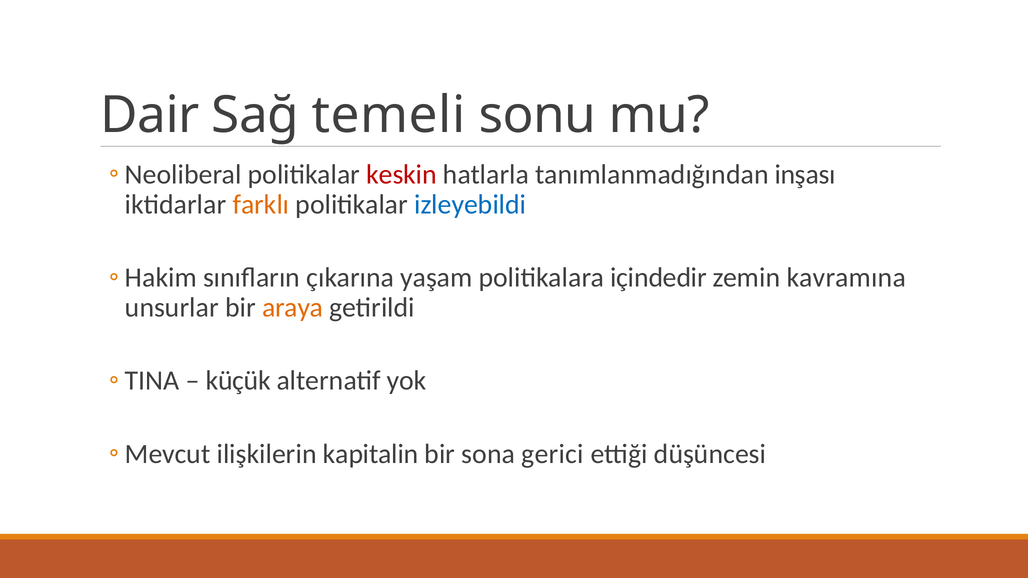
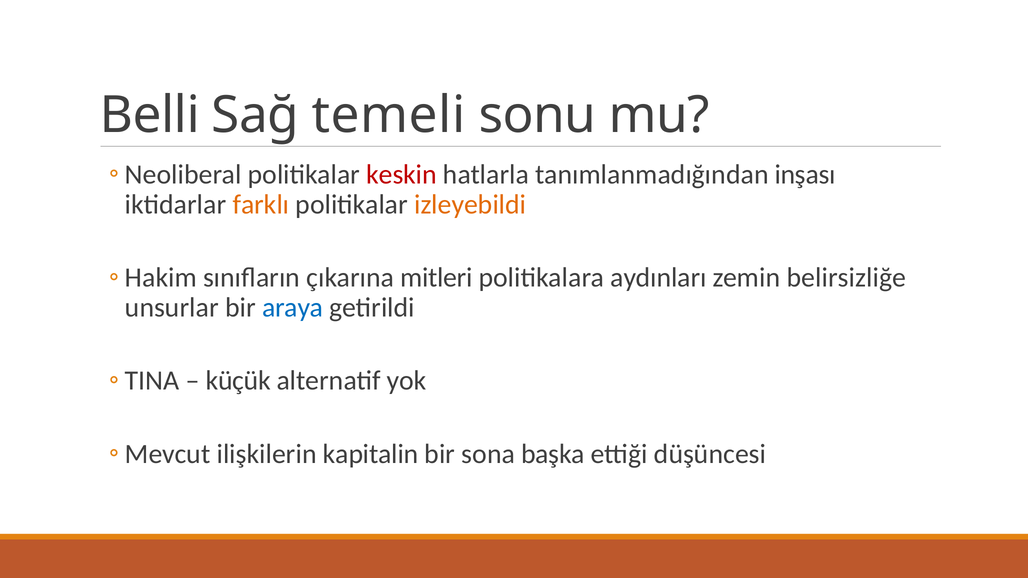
Dair: Dair -> Belli (150, 115)
izleyebildi colour: blue -> orange (470, 205)
yaşam: yaşam -> mitleri (437, 278)
içindedir: içindedir -> aydınları (658, 278)
kavramına: kavramına -> belirsizliğe (846, 278)
araya colour: orange -> blue (293, 308)
gerici: gerici -> başka (553, 454)
